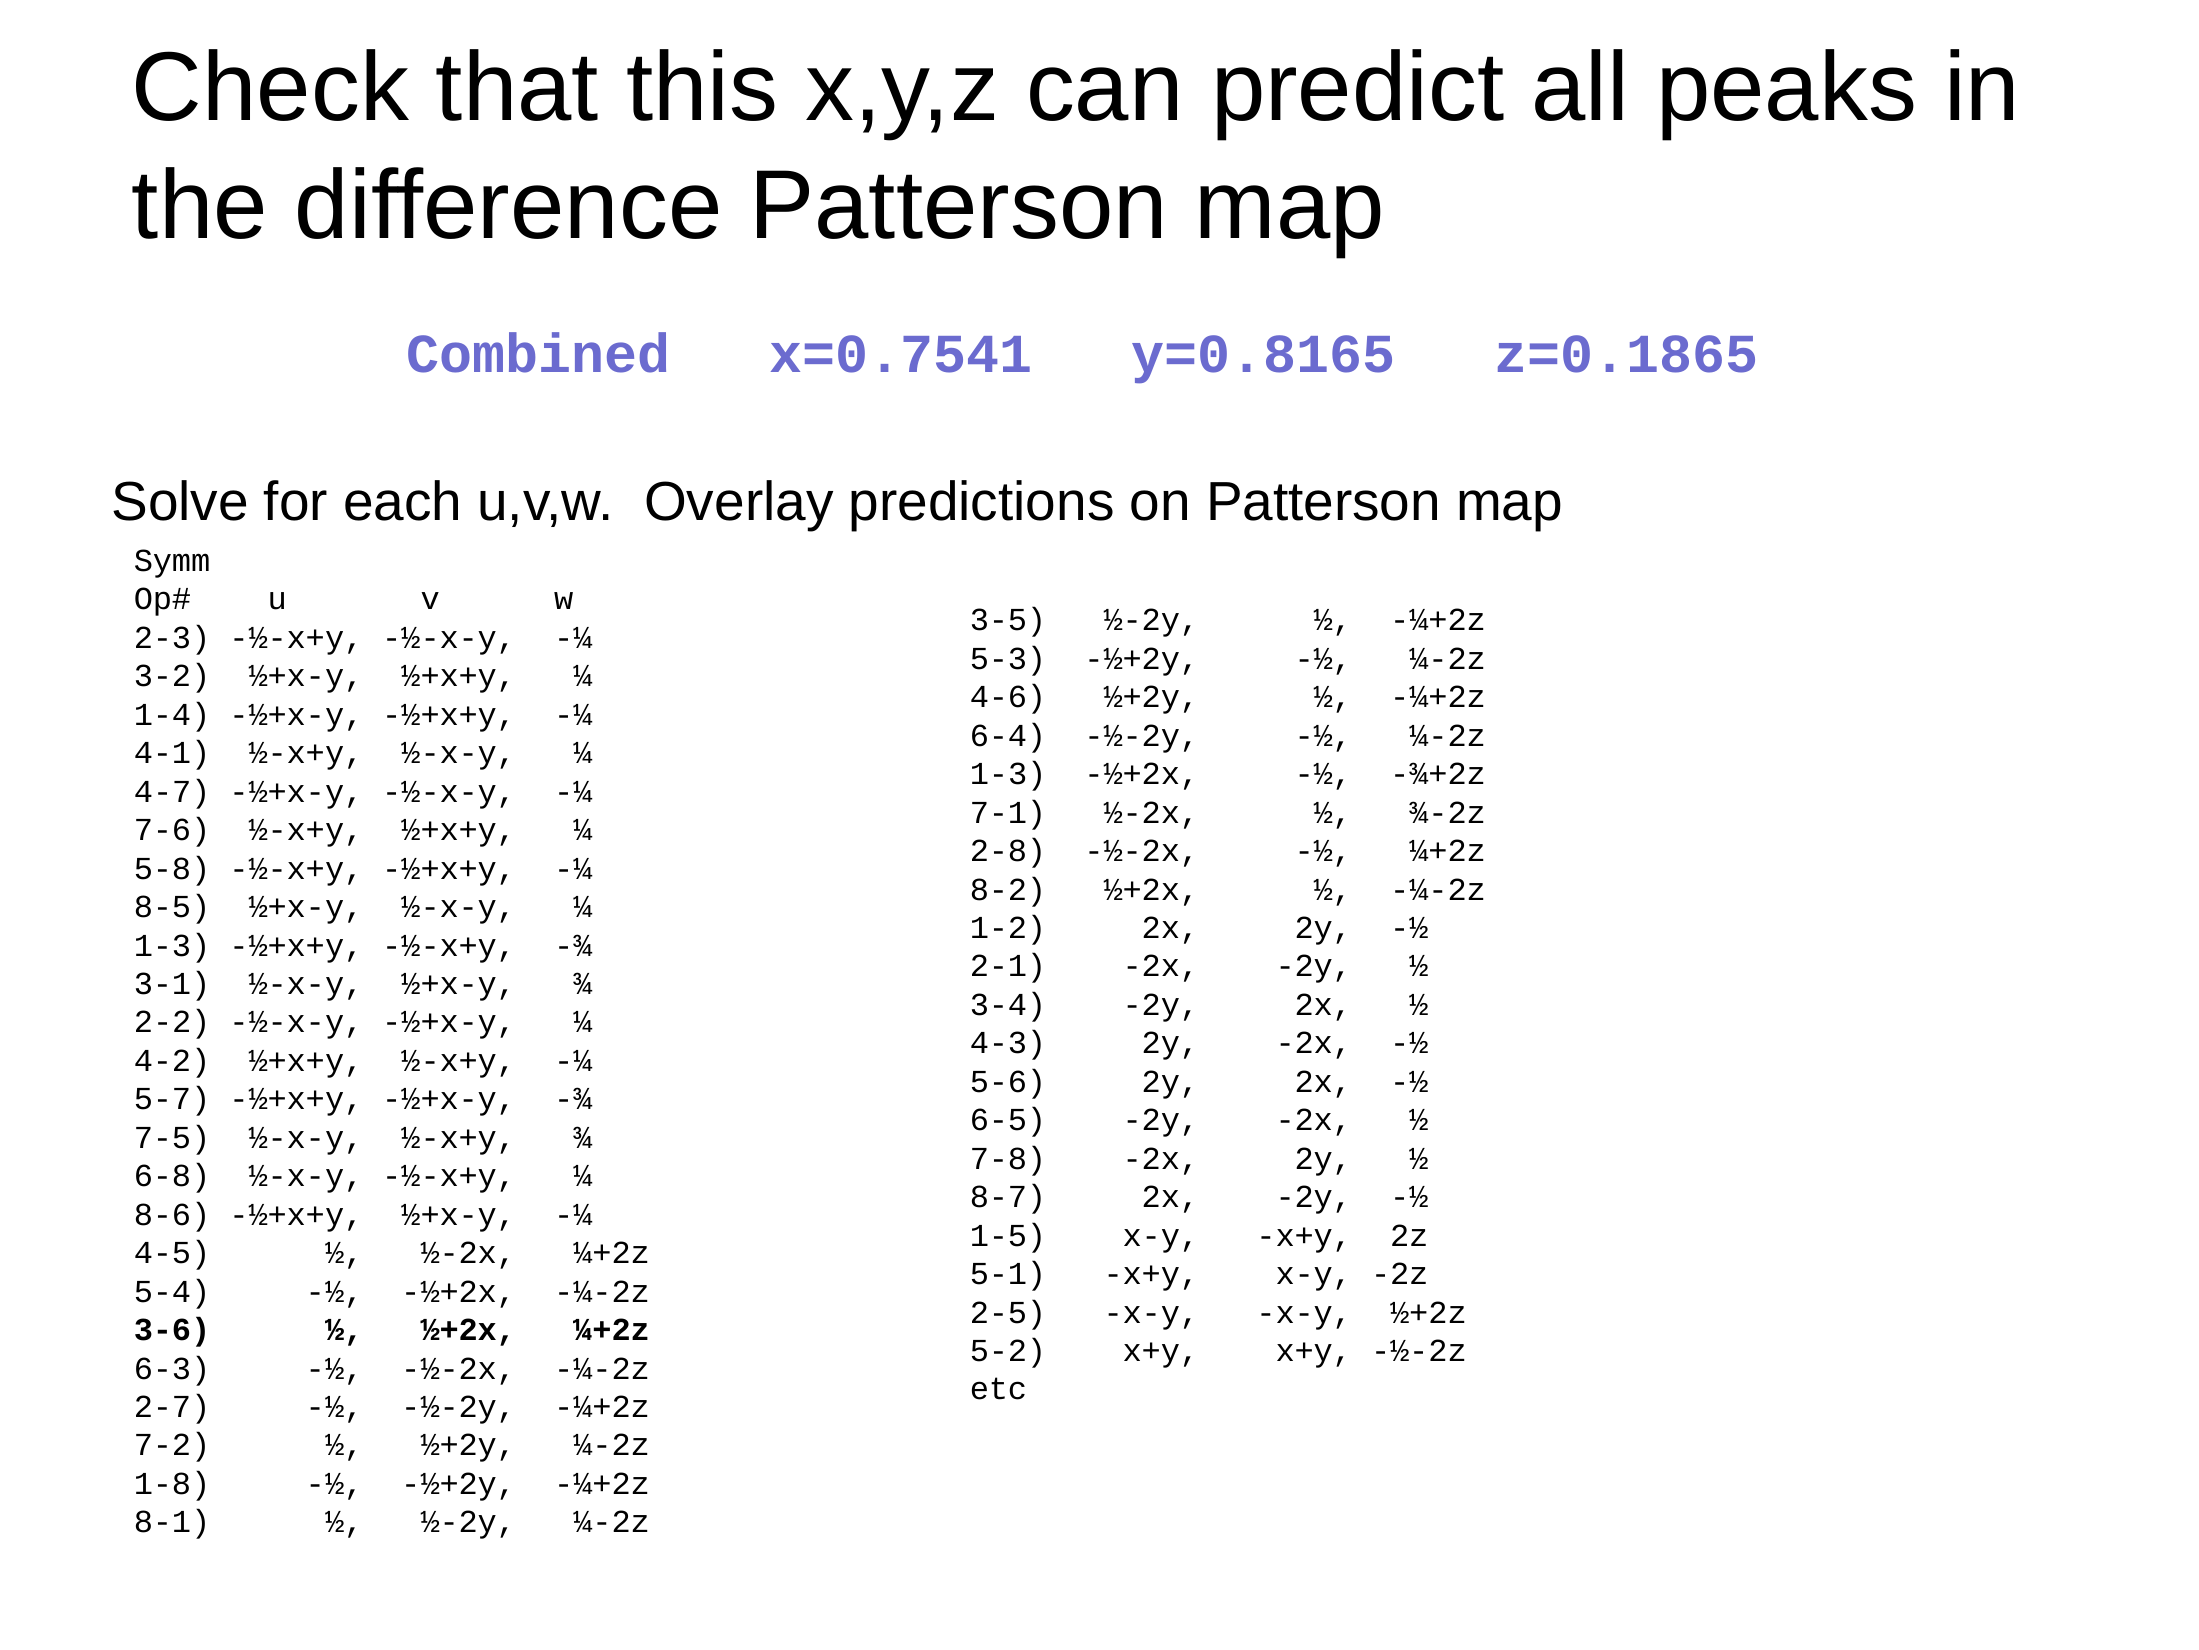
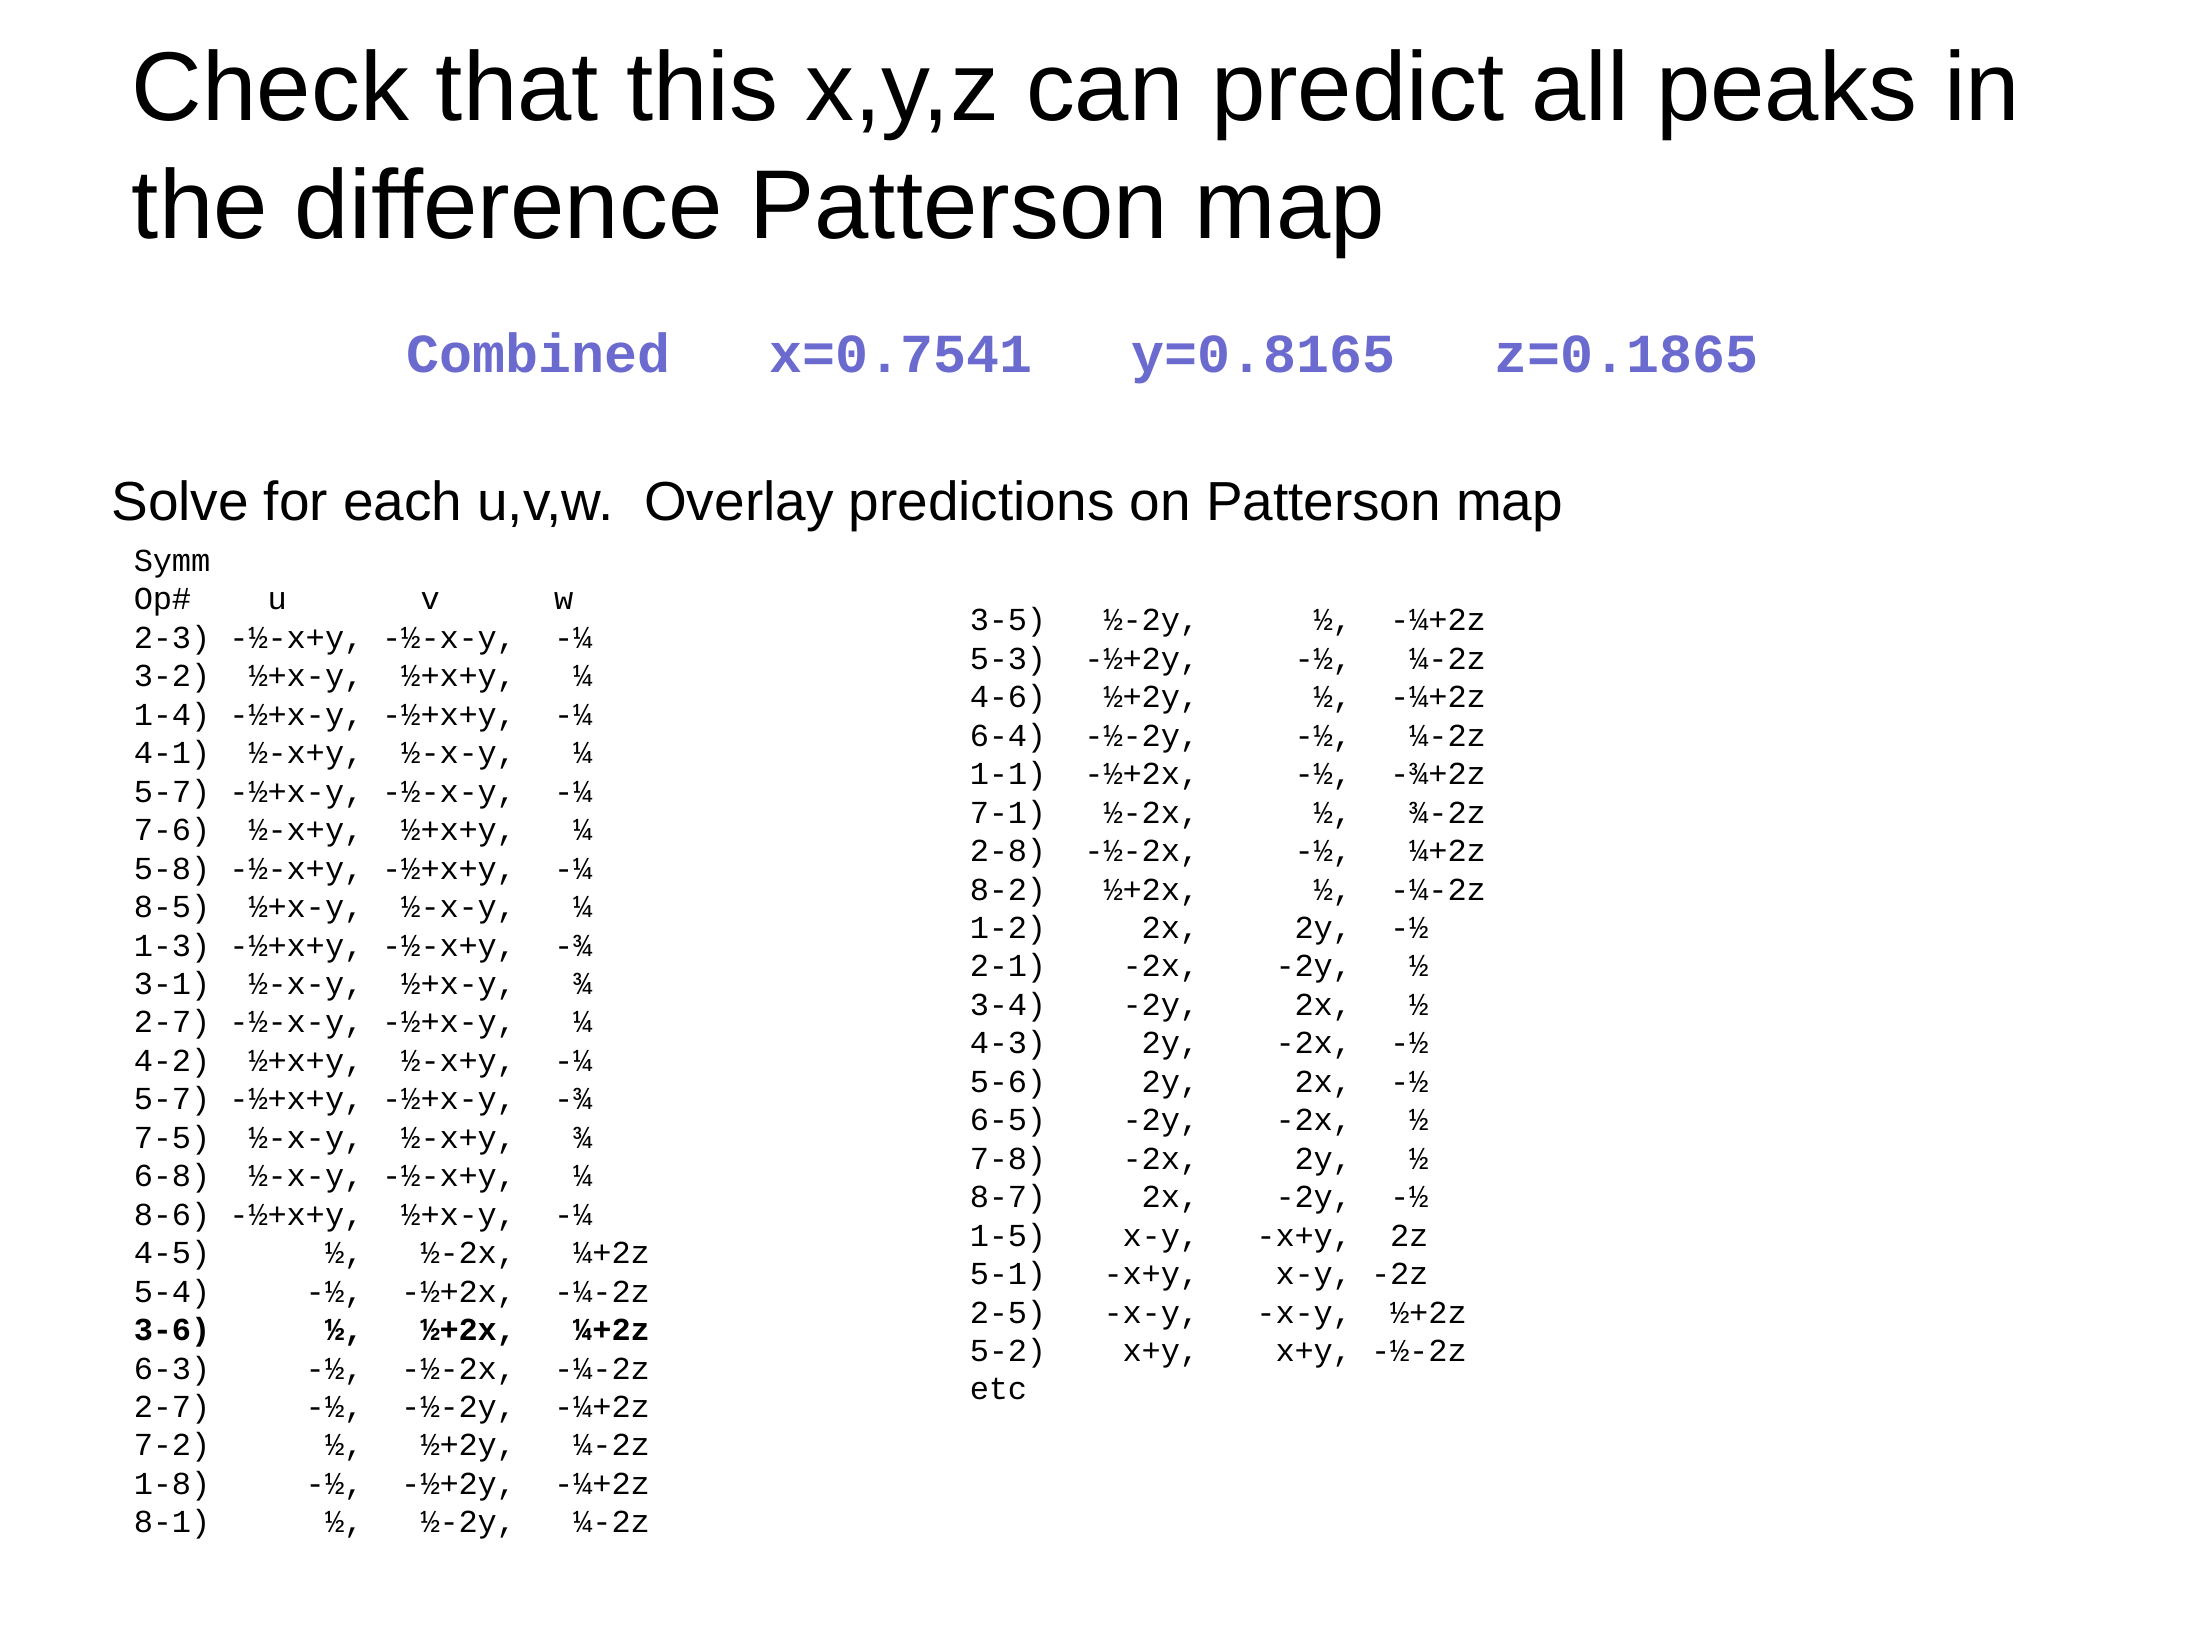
1-3: 1-3 -> 1-1 (1008, 774)
4-7: 4-7 -> 5-7 (172, 791)
2-2: 2-2 -> 2-7 (172, 1022)
